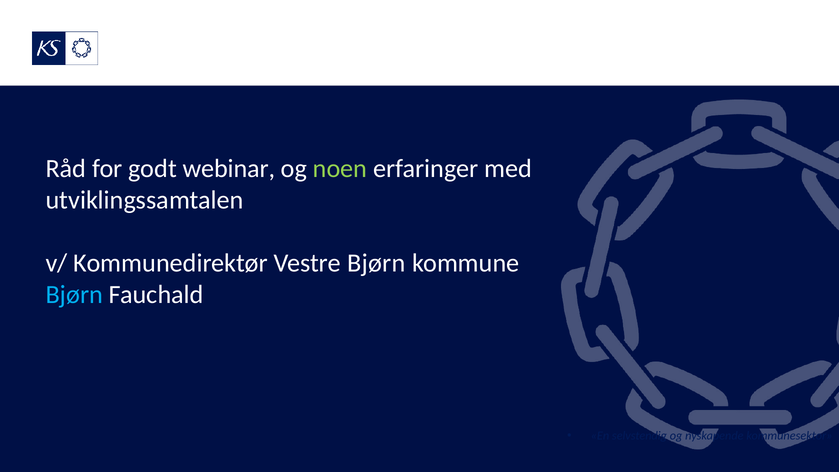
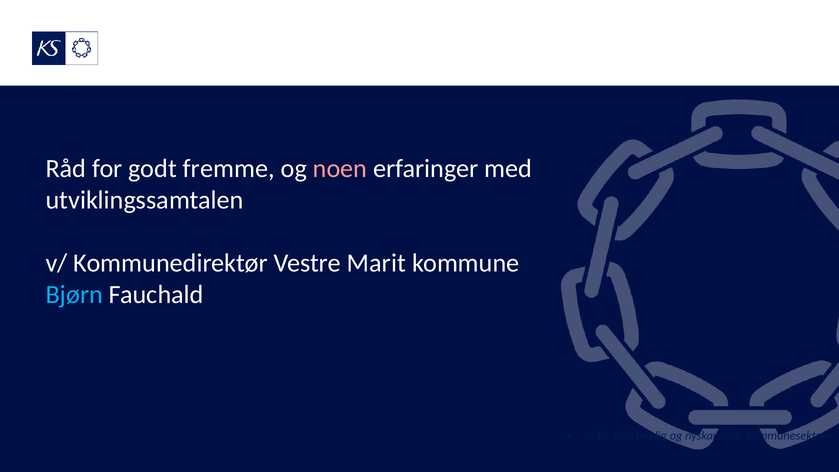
webinar: webinar -> fremme (229, 169)
noen colour: light green -> pink (340, 169)
Vestre Bjørn: Bjørn -> Marit (376, 263)
